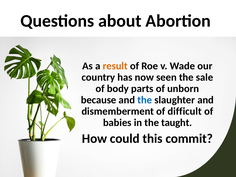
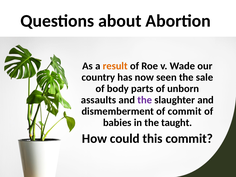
because: because -> assaults (99, 100)
the colour: blue -> purple (145, 100)
of difficult: difficult -> commit (185, 111)
